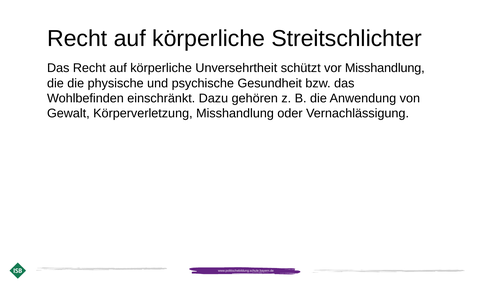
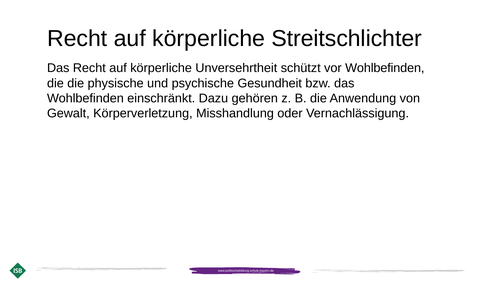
vor Misshandlung: Misshandlung -> Wohlbefinden (385, 68)
